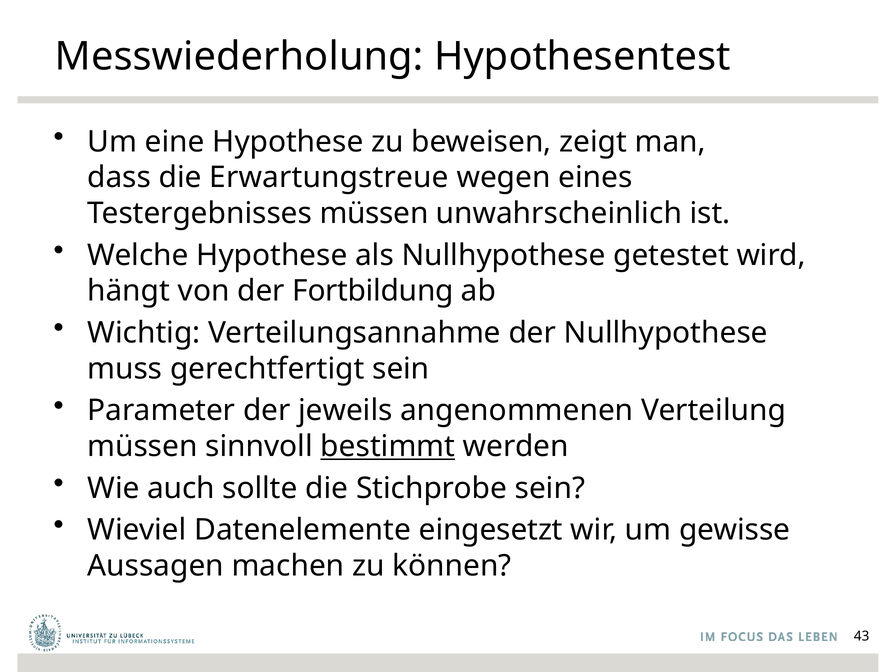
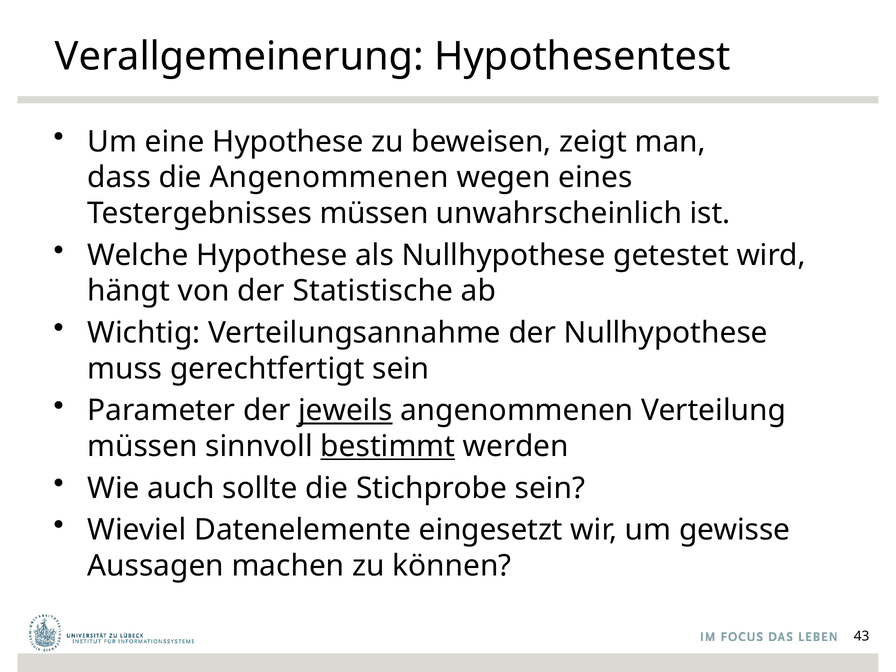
Messwiederholung: Messwiederholung -> Verallgemeinerung (239, 57)
die Erwartungstreue: Erwartungstreue -> Angenommenen (329, 178)
Fortbildung: Fortbildung -> Statistische (373, 291)
jeweils underline: none -> present (345, 411)
